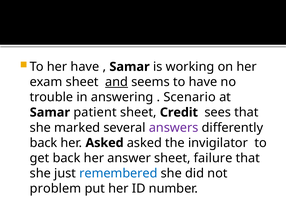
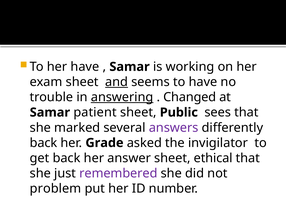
answering underline: none -> present (122, 97)
Scenario: Scenario -> Changed (190, 97)
Credit: Credit -> Public (179, 113)
her Asked: Asked -> Grade (104, 143)
failure: failure -> ethical (213, 158)
remembered colour: blue -> purple (118, 174)
